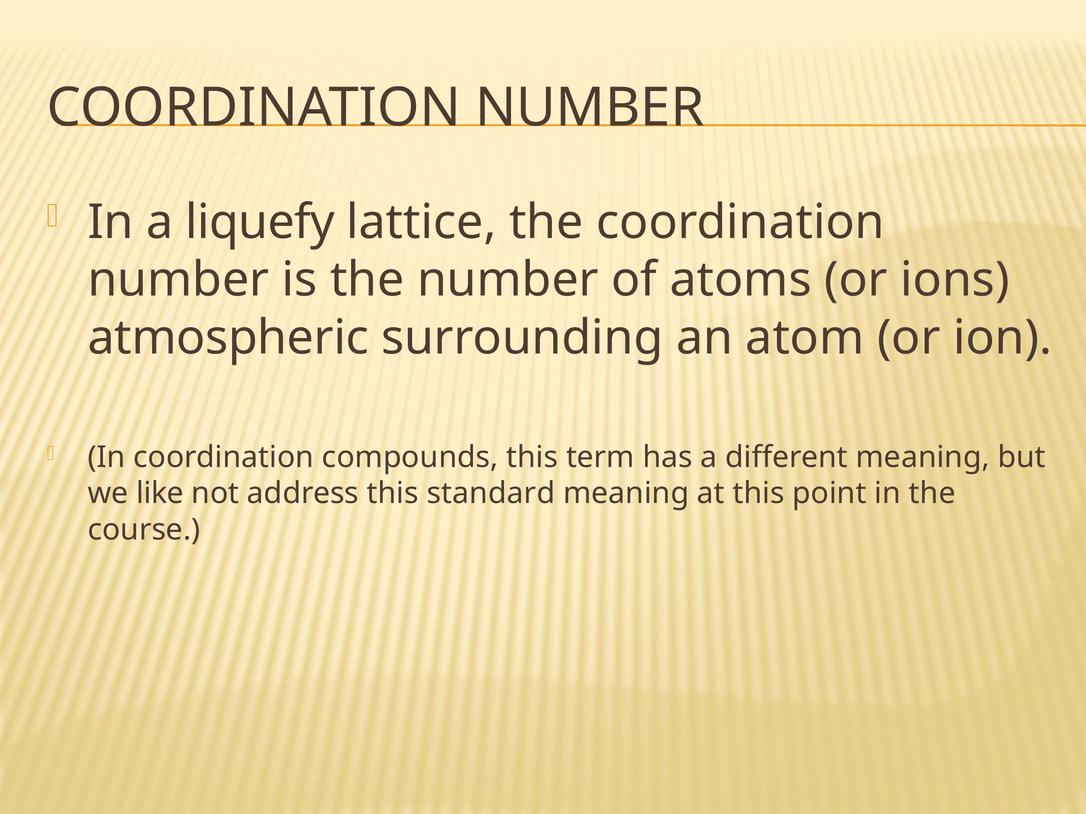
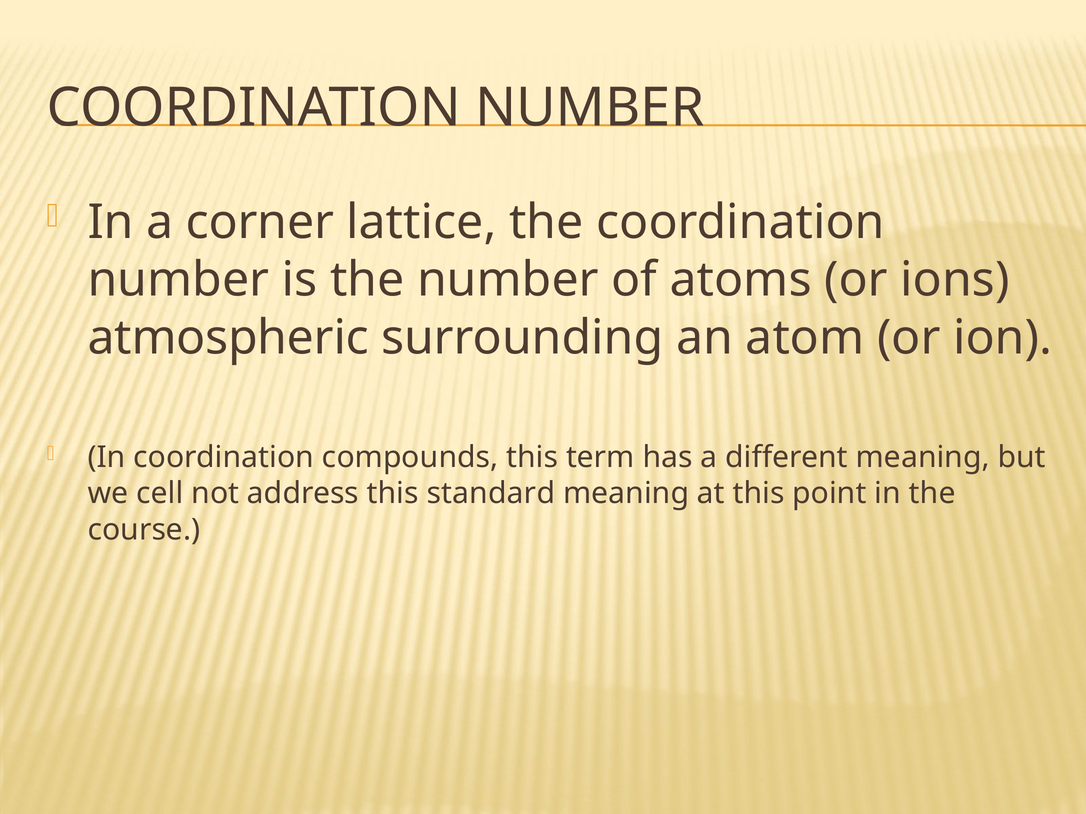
liquefy: liquefy -> corner (260, 222)
like: like -> cell (160, 494)
